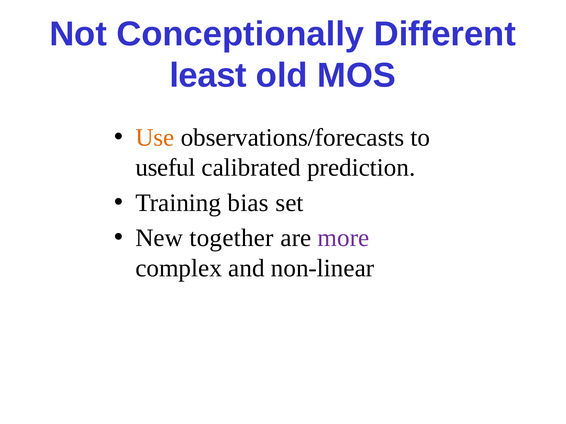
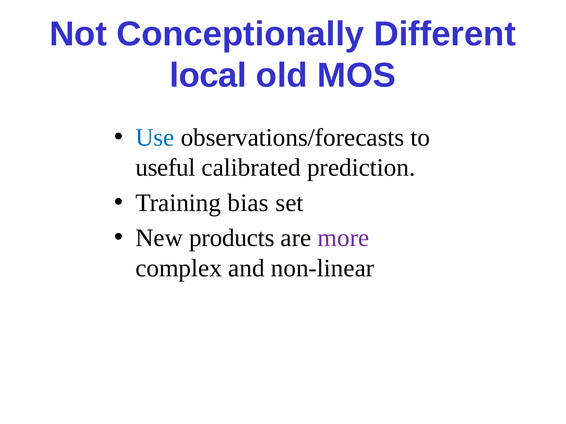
least: least -> local (208, 76)
Use colour: orange -> blue (155, 138)
together: together -> products (232, 238)
